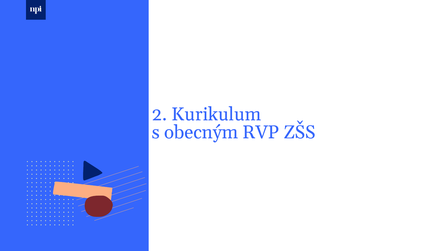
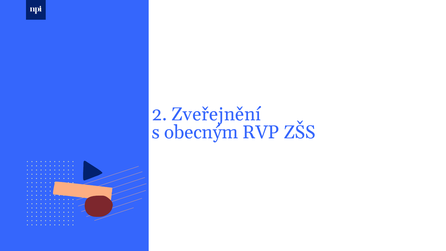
Kurikulum: Kurikulum -> Zveřejnění (216, 114)
